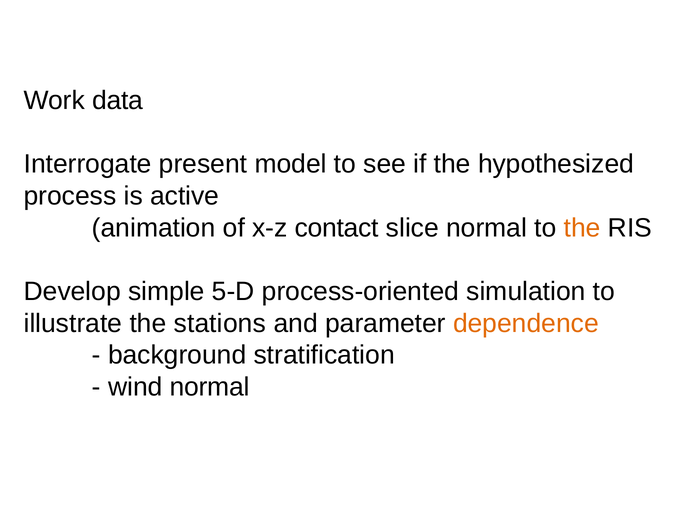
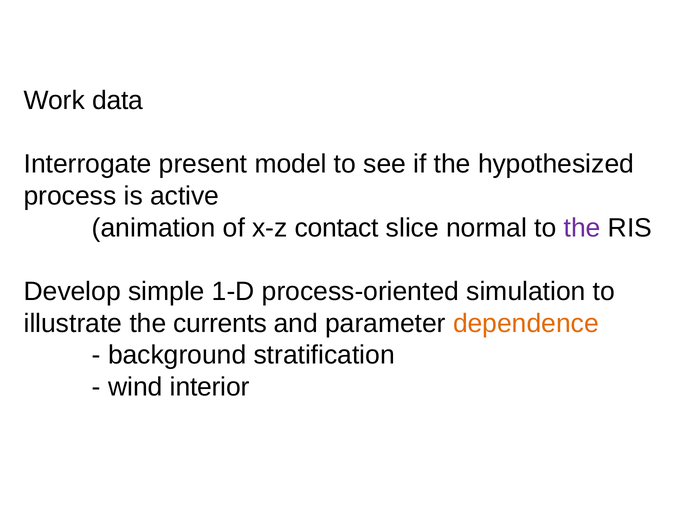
the colour: orange -> purple (582, 228)
5-D: 5-D -> 1-D (233, 292)
stations: stations -> currents (220, 324)
wind normal: normal -> interior (210, 387)
